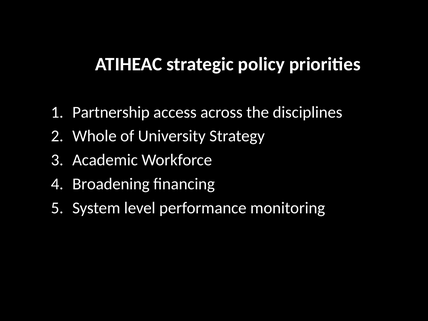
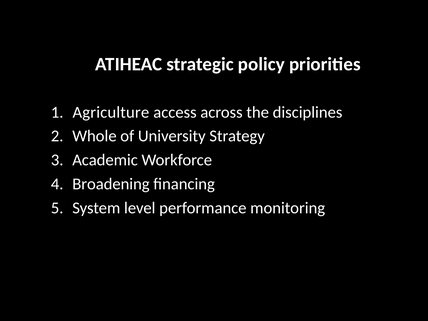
Partnership: Partnership -> Agriculture (111, 112)
